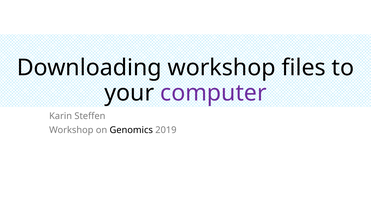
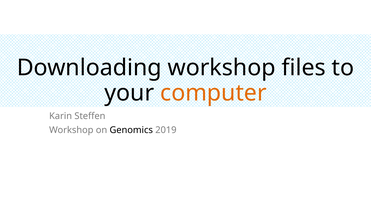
computer colour: purple -> orange (213, 93)
